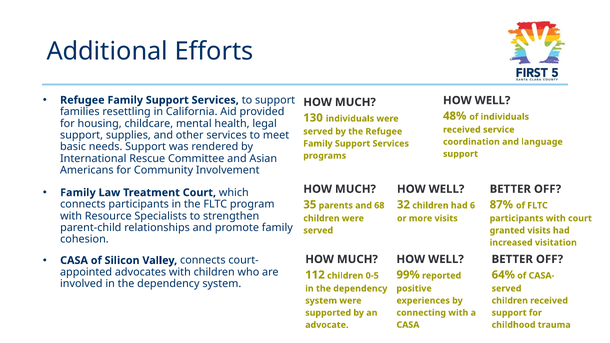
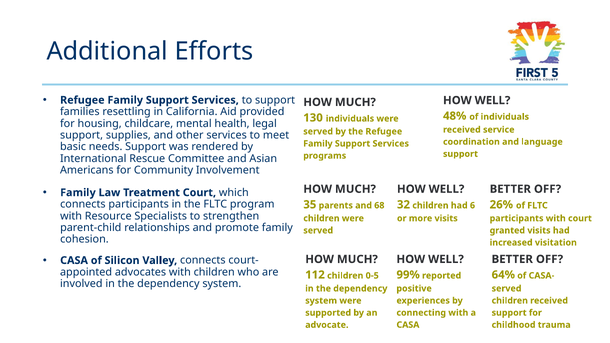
87%: 87% -> 26% (501, 205)
